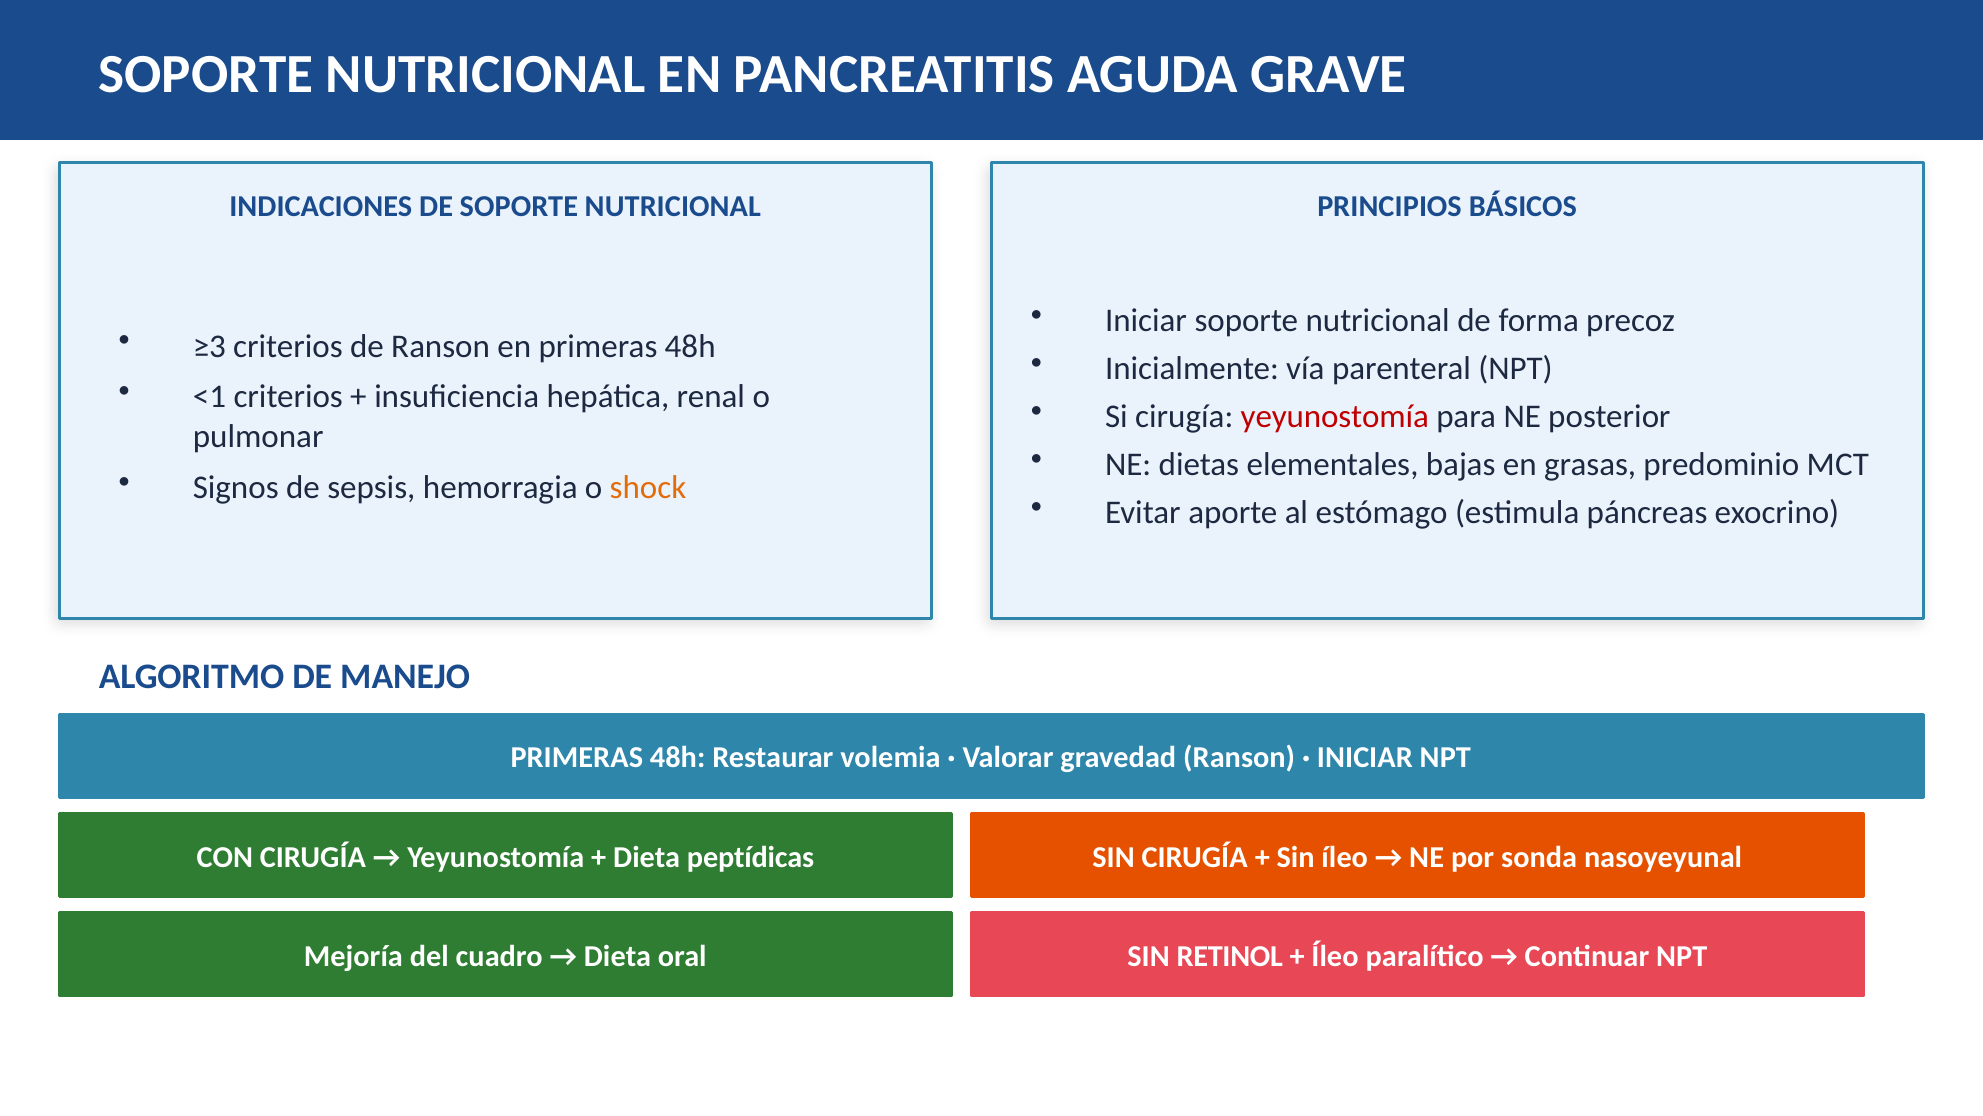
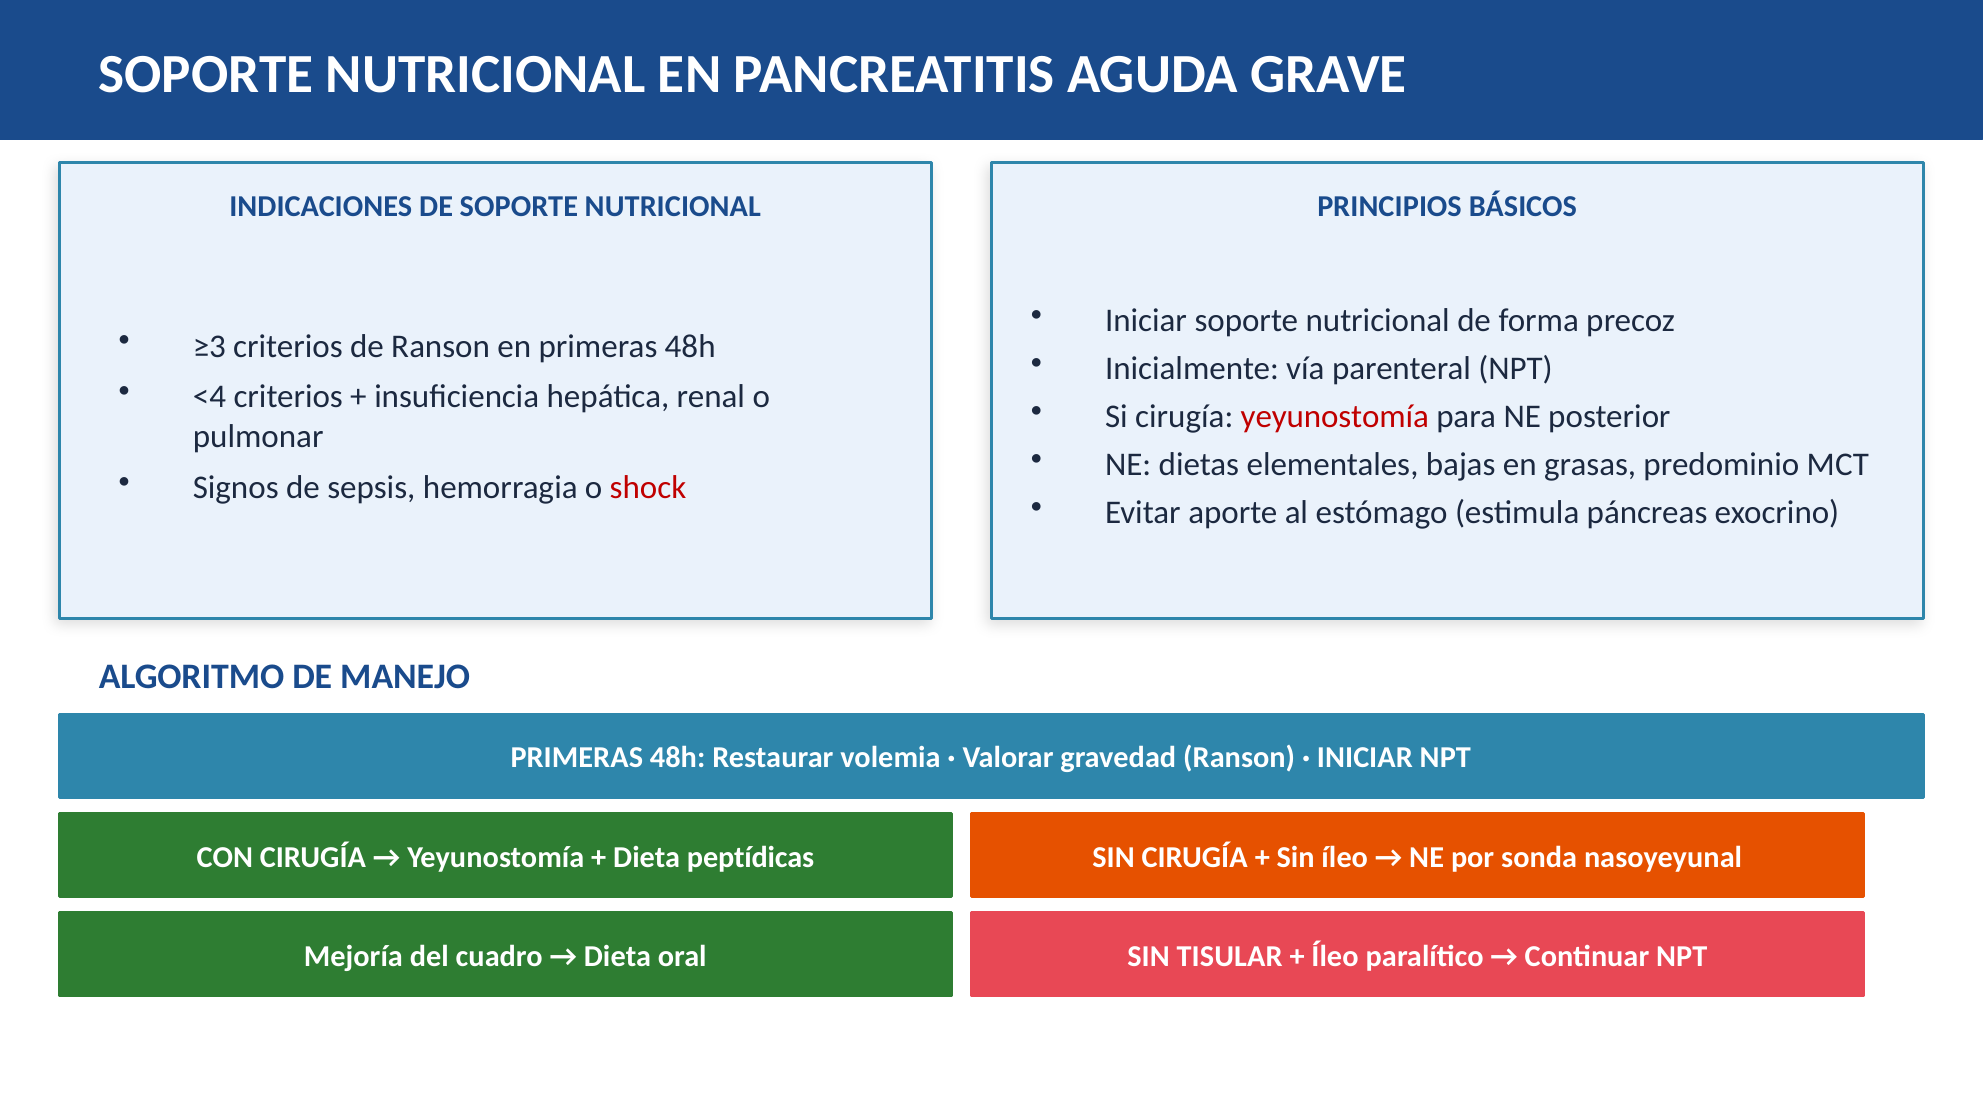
<1: <1 -> <4 (209, 397)
shock colour: orange -> red (648, 487)
RETINOL: RETINOL -> TISULAR (1230, 956)
